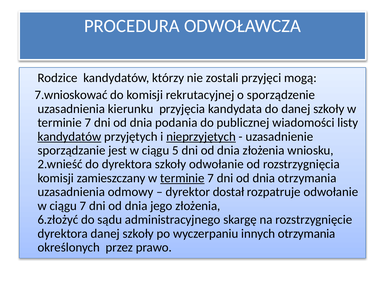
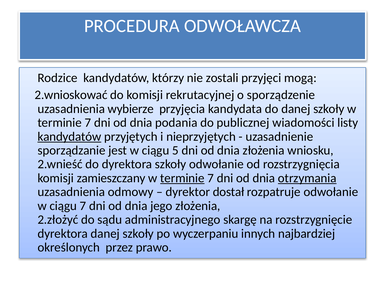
7.wnioskować: 7.wnioskować -> 2.wnioskować (71, 95)
kierunku: kierunku -> wybierze (131, 109)
nieprzyjętych underline: present -> none (201, 136)
otrzymania underline: none -> present (307, 178)
6.złożyć: 6.złożyć -> 2.złożyć (58, 220)
innych otrzymania: otrzymania -> najbardziej (307, 233)
